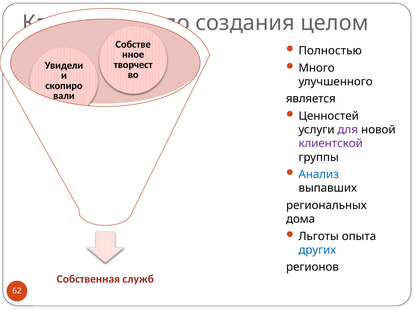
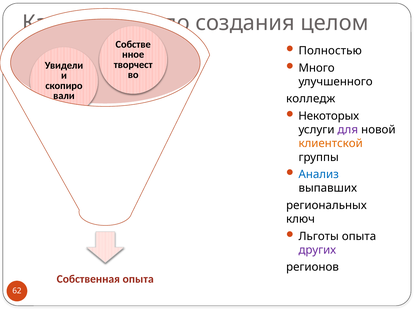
является: является -> колледж (311, 99)
Ценностей: Ценностей -> Некоторых (329, 116)
клиентской colour: purple -> orange (331, 144)
дома: дома -> ключ (301, 219)
других colour: blue -> purple (317, 250)
служб: служб -> опыта (138, 280)
